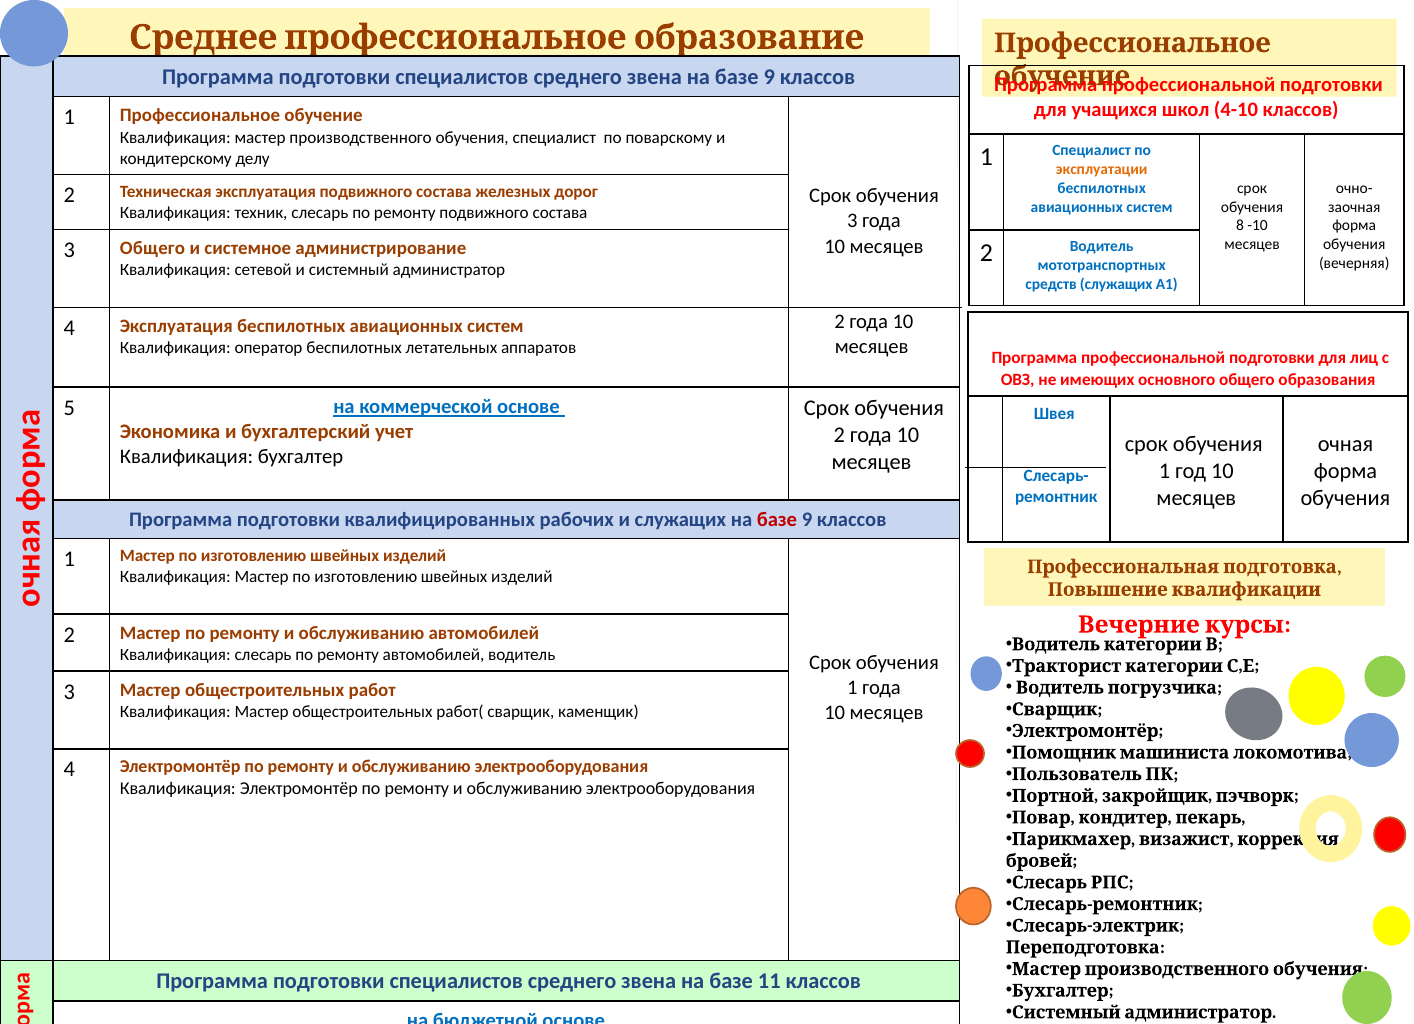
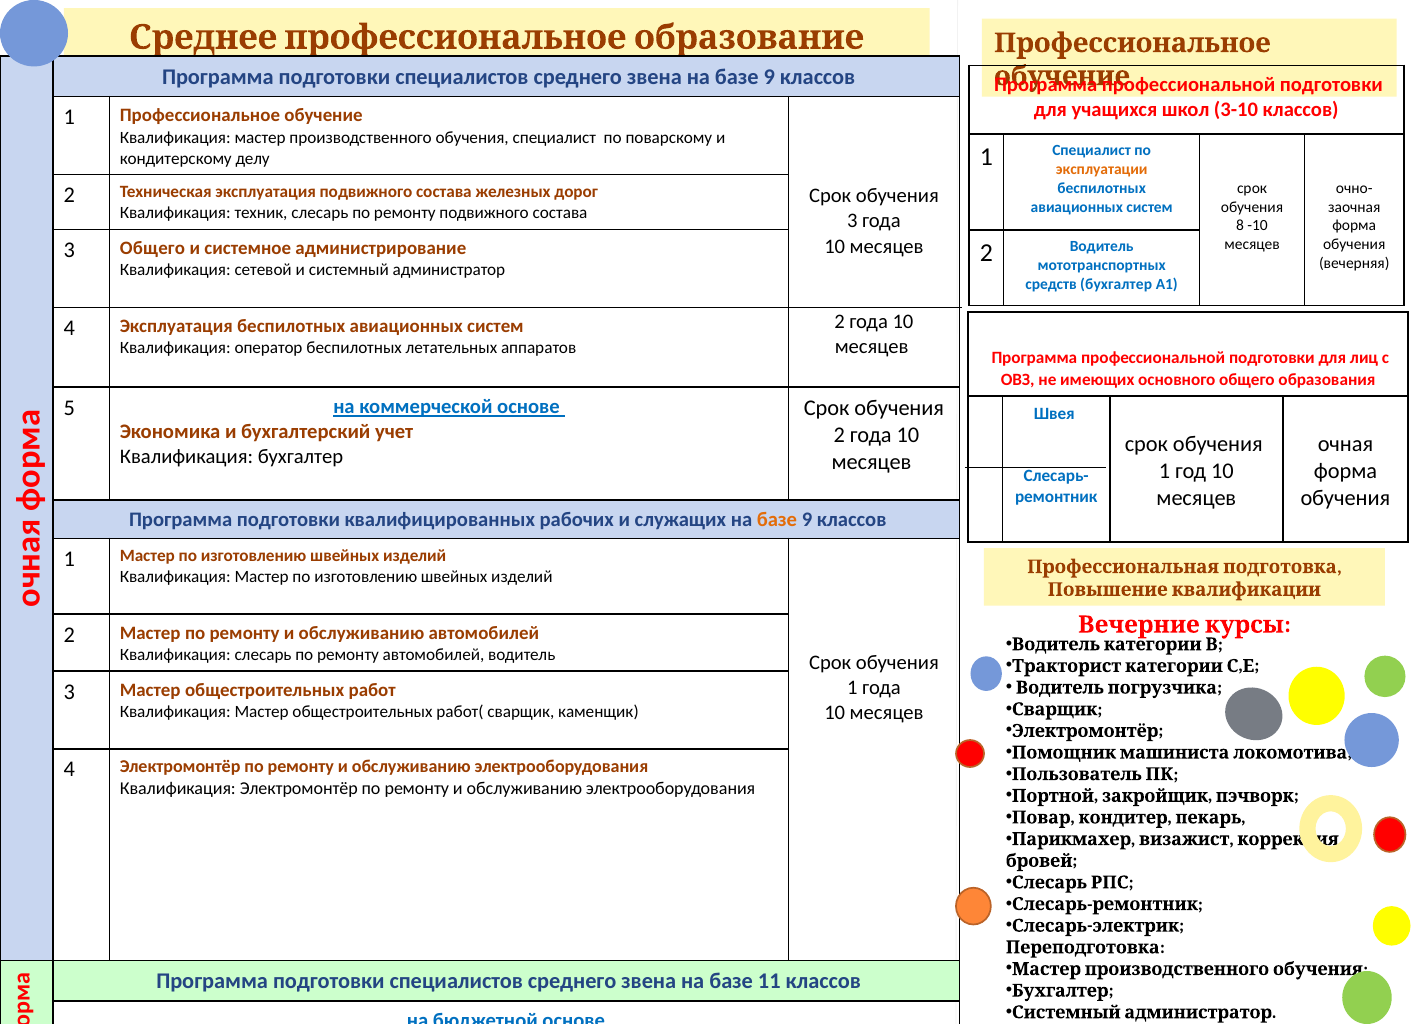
4-10: 4-10 -> 3-10 (1236, 110)
средств служащих: служащих -> бухгалтер (1116, 284)
базе colour: red -> orange (777, 519)
